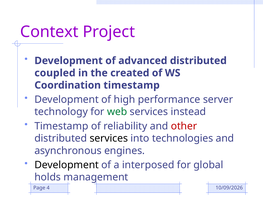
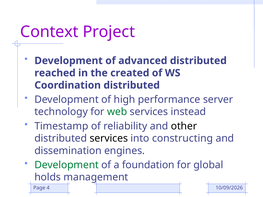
coupled: coupled -> reached (55, 73)
Coordination timestamp: timestamp -> distributed (132, 85)
other colour: red -> black (184, 126)
technologies: technologies -> constructing (183, 139)
asynchronous: asynchronous -> dissemination (68, 151)
Development colour: black -> green (67, 165)
interposed: interposed -> foundation (148, 165)
